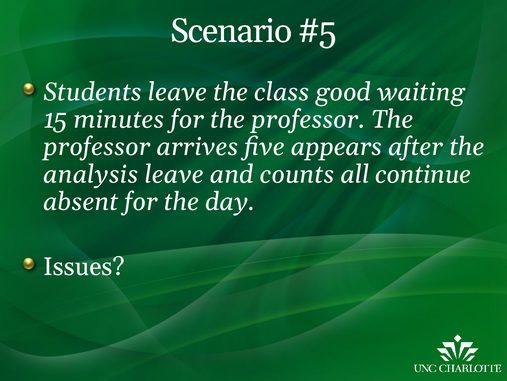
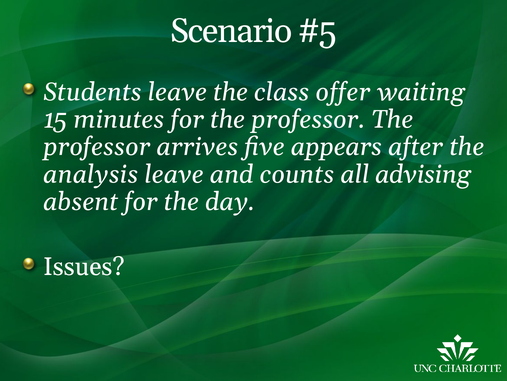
good: good -> offer (343, 92)
continue: continue -> advising (423, 174)
